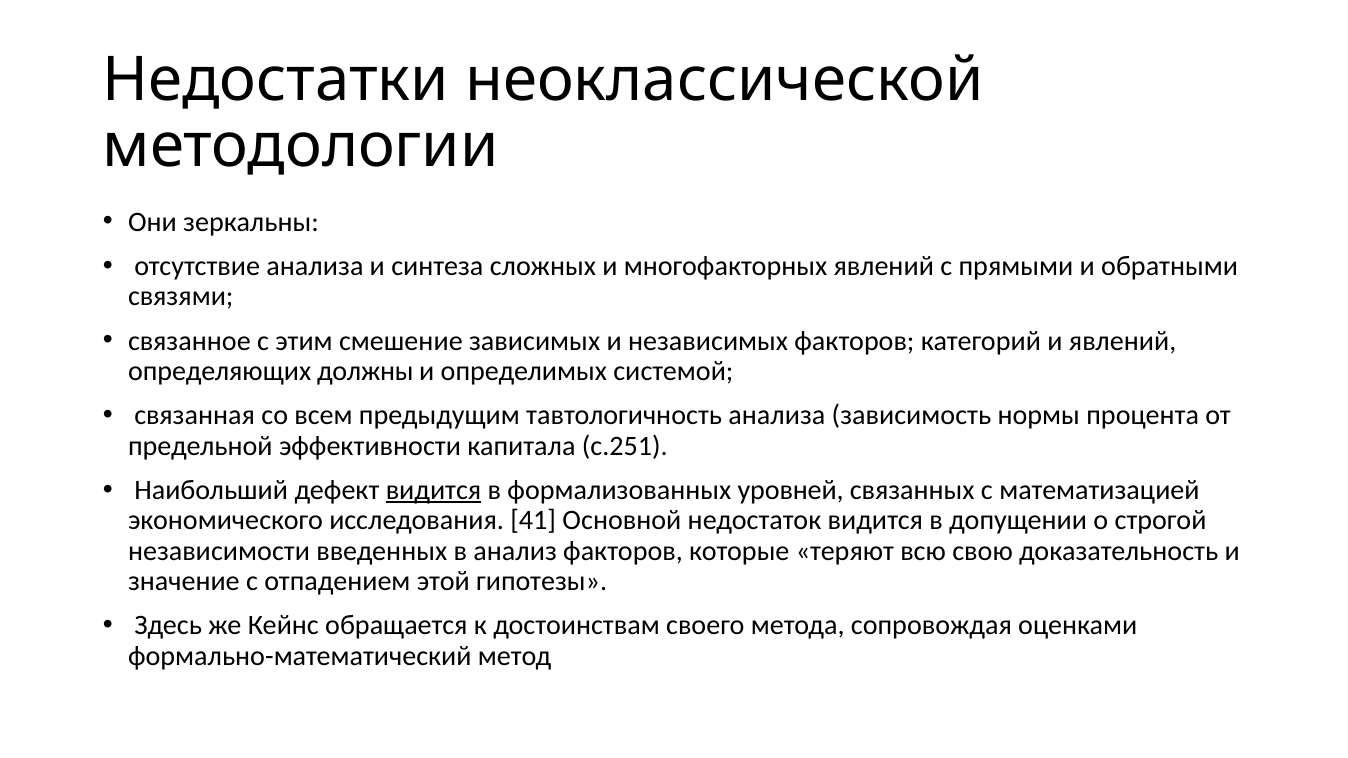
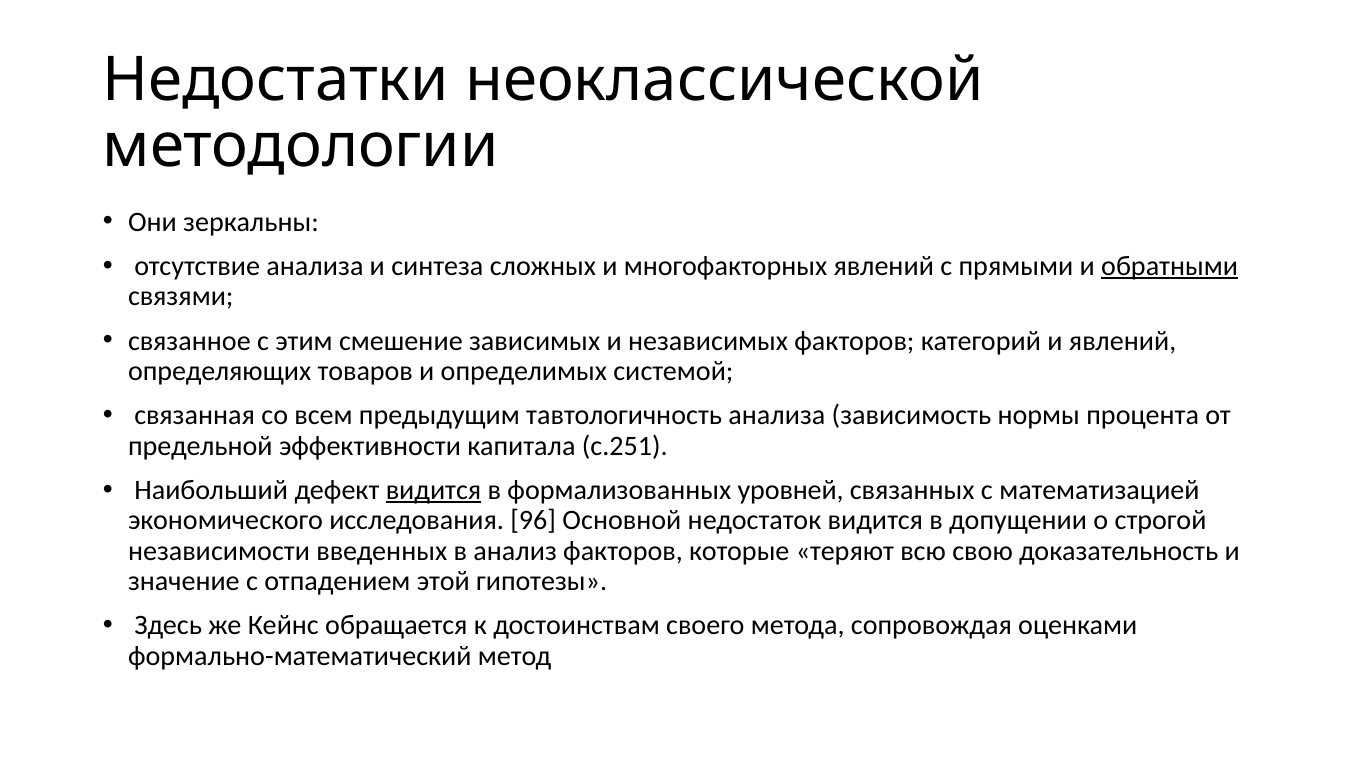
обратными underline: none -> present (1170, 266)
должны: должны -> товаров (365, 371)
41: 41 -> 96 (533, 521)
